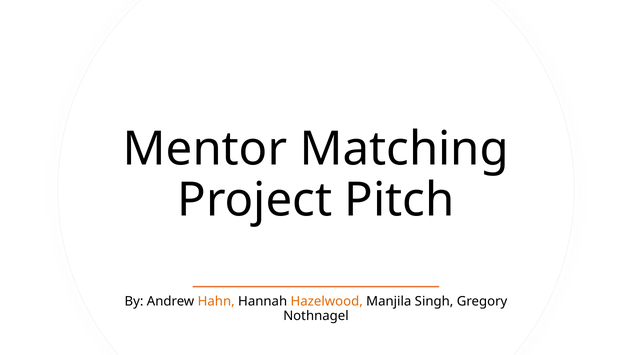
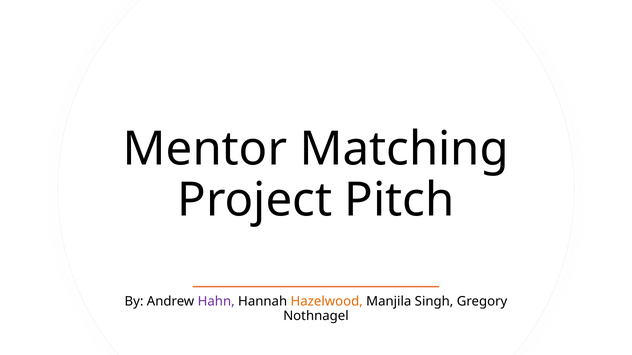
Hahn colour: orange -> purple (216, 302)
